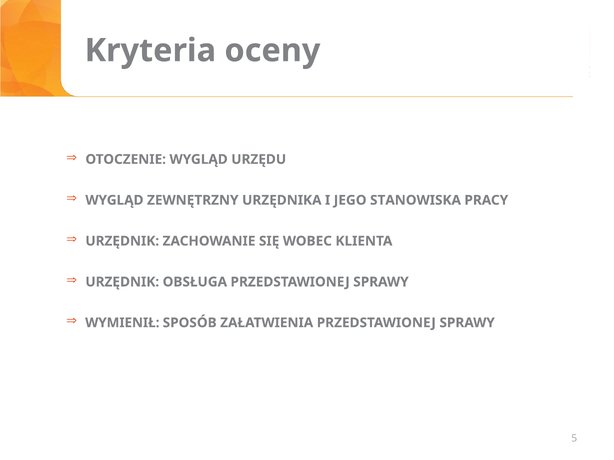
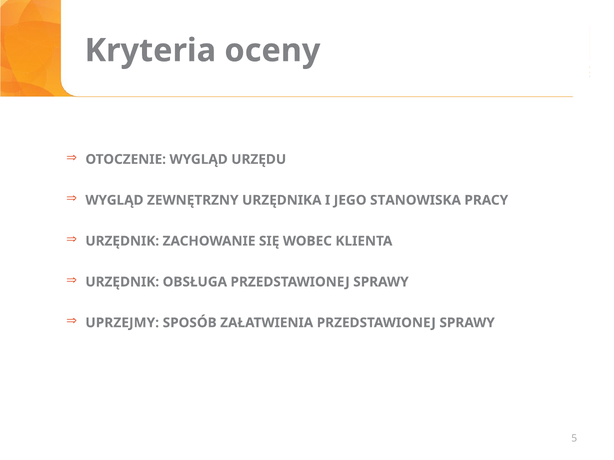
WYMIENIŁ: WYMIENIŁ -> UPRZEJMY (122, 323)
